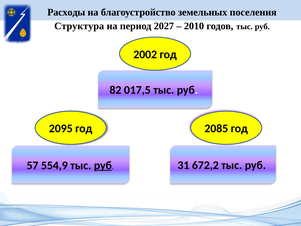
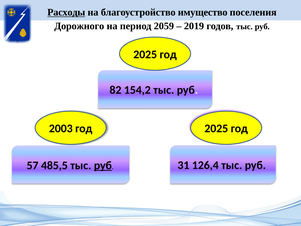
Расходы underline: none -> present (66, 12)
земельных: земельных -> имущество (203, 12)
Структура: Структура -> Дорожного (79, 26)
2027: 2027 -> 2059 (164, 26)
2010: 2010 -> 2019 (194, 26)
2002: 2002 -> 2025 (145, 54)
017,5: 017,5 -> 154,2 (137, 90)
2095: 2095 -> 2003 (61, 128)
2085: 2085 -> 2025 (216, 128)
554,9: 554,9 -> 485,5 (54, 165)
672,2: 672,2 -> 126,4 (205, 165)
